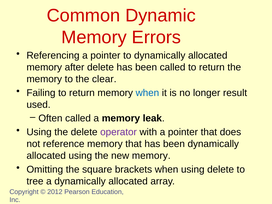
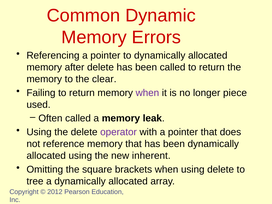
when colour: blue -> purple (147, 93)
result: result -> piece (235, 93)
new memory: memory -> inherent (151, 156)
